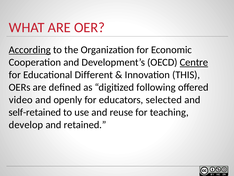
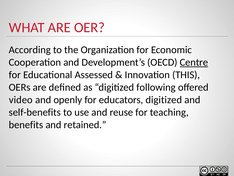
According underline: present -> none (30, 50)
Different: Different -> Assessed (94, 75)
educators selected: selected -> digitized (164, 100)
self-retained: self-retained -> self-benefits (35, 112)
develop: develop -> benefits (26, 125)
